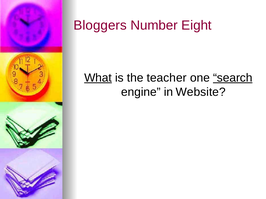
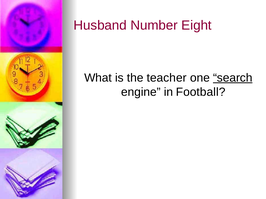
Bloggers: Bloggers -> Husband (100, 25)
What underline: present -> none (98, 78)
Website: Website -> Football (201, 92)
